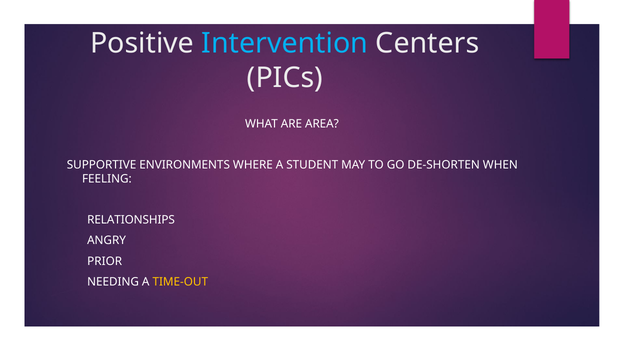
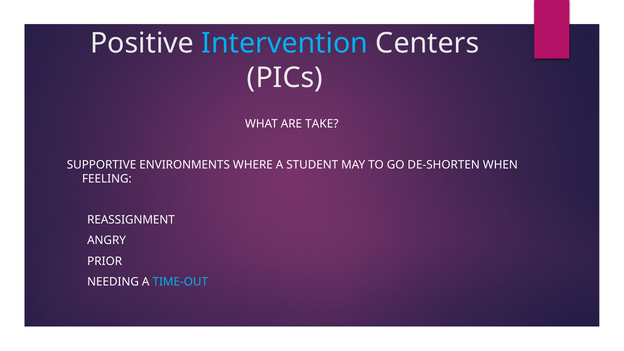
AREA: AREA -> TAKE (322, 124)
RELATIONSHIPS: RELATIONSHIPS -> REASSIGNMENT (131, 220)
TIME-OUT colour: yellow -> light blue (180, 282)
